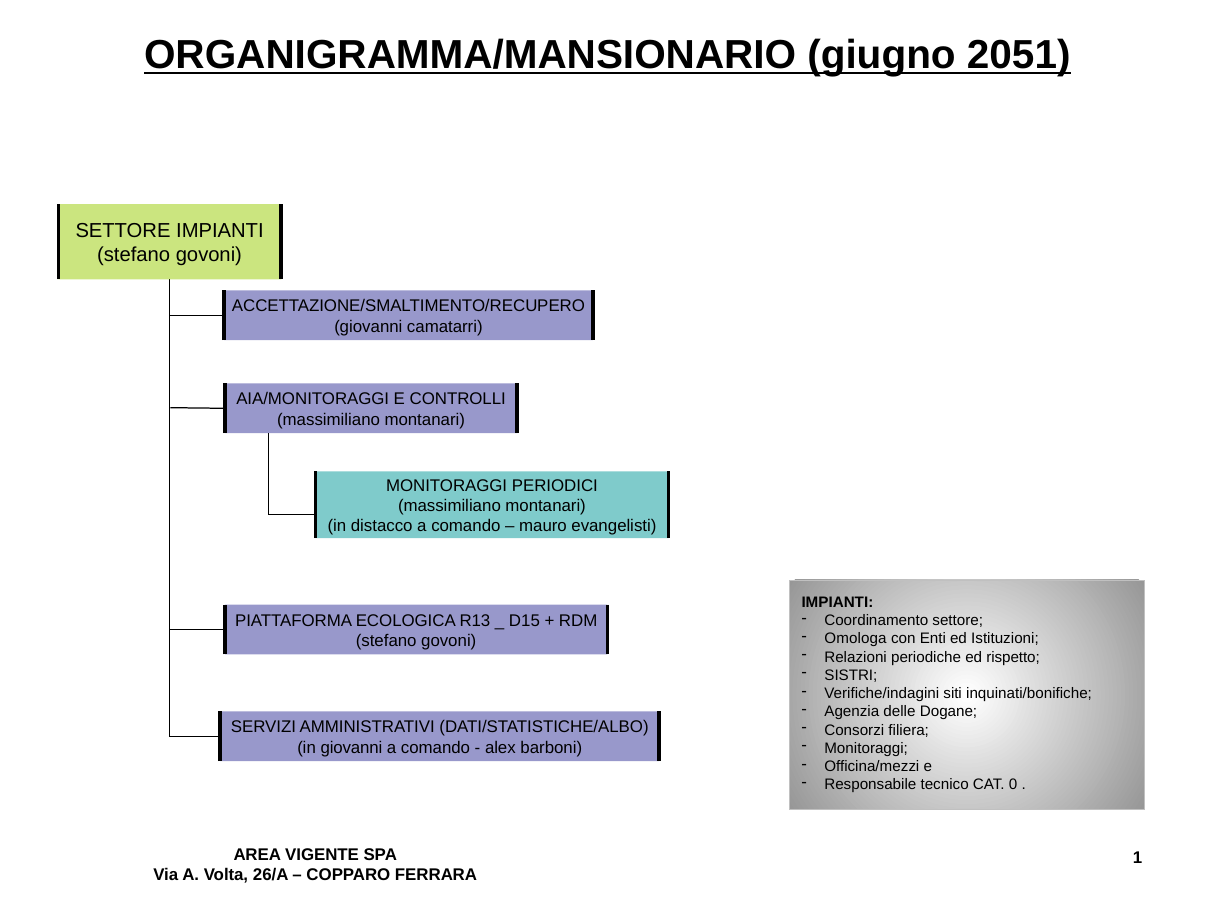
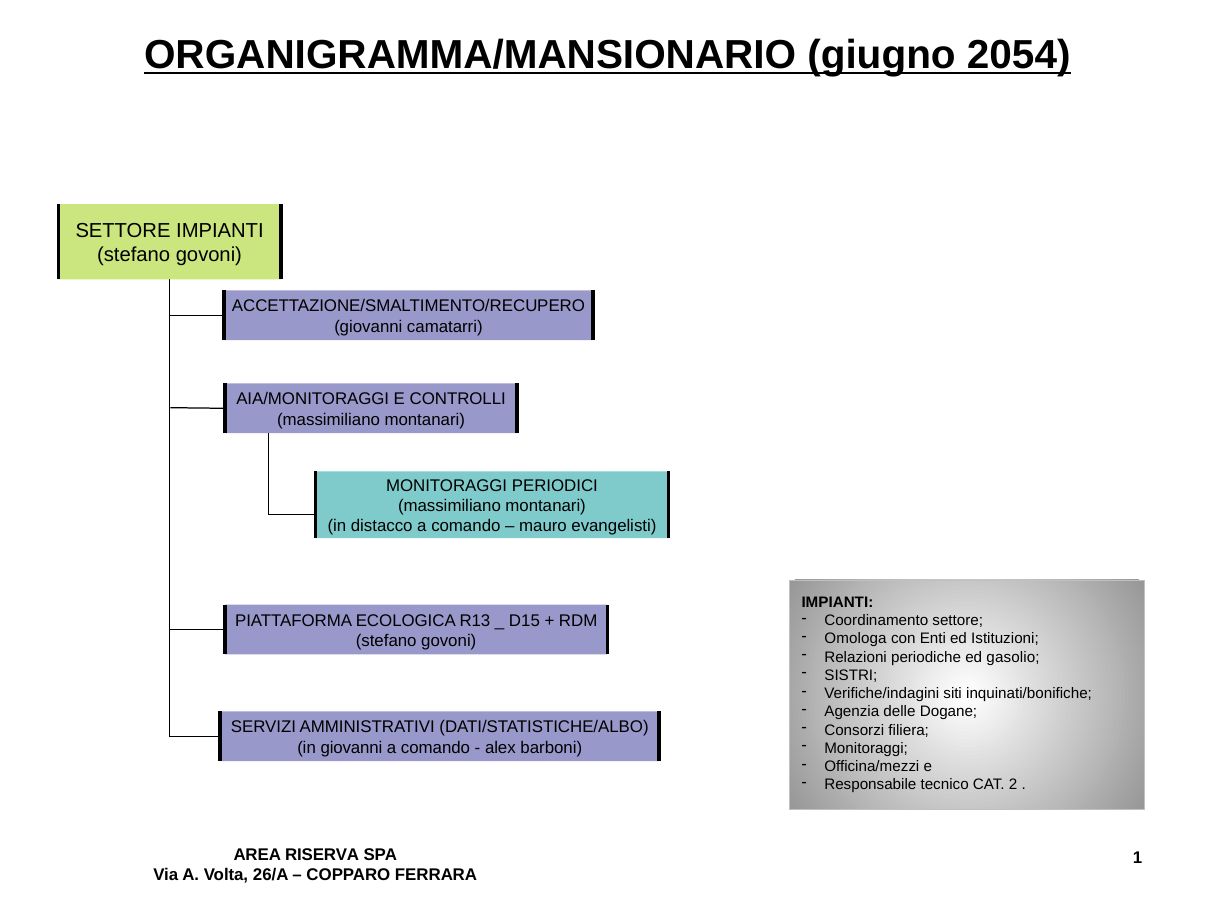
2051: 2051 -> 2054 (1019, 55)
rispetto: rispetto -> gasolio (1013, 657)
0: 0 -> 2 (1013, 785)
VIGENTE: VIGENTE -> RISERVA (322, 855)
